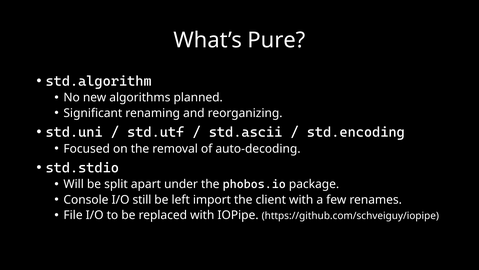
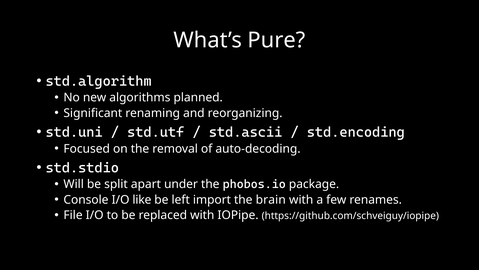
still: still -> like (142, 199)
client: client -> brain (271, 199)
